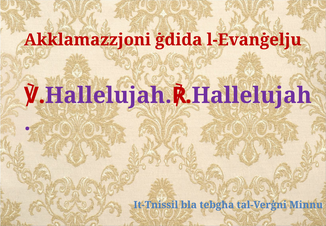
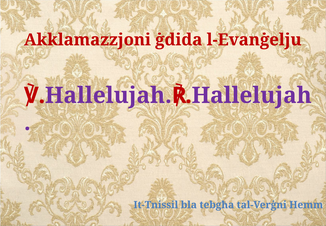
Minnu: Minnu -> Hemm (306, 205)
